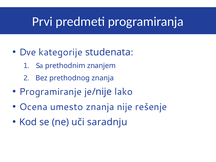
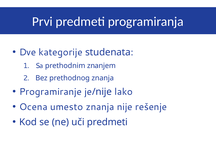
uči saradnju: saradnju -> predmeti (107, 122)
